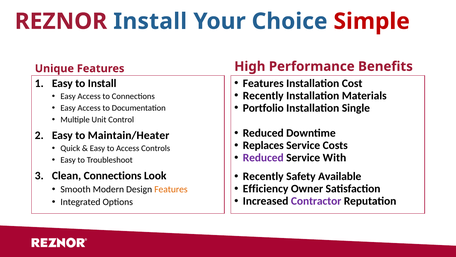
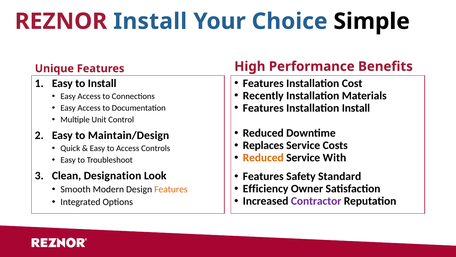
Simple colour: red -> black (372, 21)
Portfolio: Portfolio -> Features (263, 108)
Installation Single: Single -> Install (356, 108)
Maintain/Heater: Maintain/Heater -> Maintain/Design (129, 135)
Reduced colour: purple -> orange (263, 158)
Recently: Recently -> Features (263, 176)
Available: Available -> Standard (340, 176)
Clean Connections: Connections -> Designation (113, 175)
